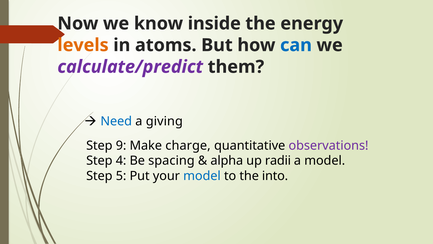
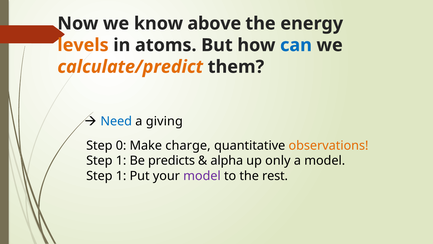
inside: inside -> above (214, 23)
calculate/predict colour: purple -> orange (130, 67)
9: 9 -> 0 (121, 145)
observations colour: purple -> orange (328, 145)
4: 4 -> 1 (121, 161)
spacing: spacing -> predicts (172, 161)
radii: radii -> only (278, 161)
5: 5 -> 1 (121, 176)
model colour: blue -> purple (202, 176)
into: into -> rest (275, 176)
